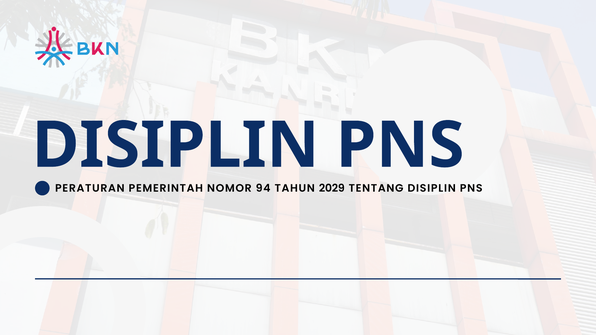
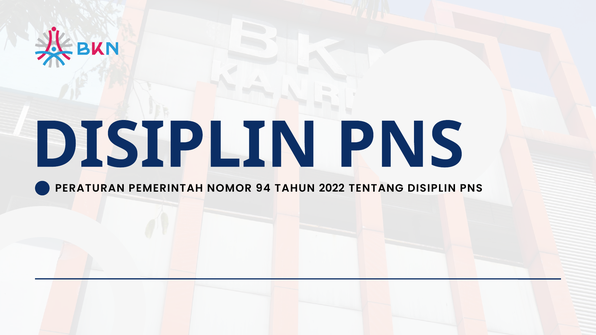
2029: 2029 -> 2022 (332, 189)
